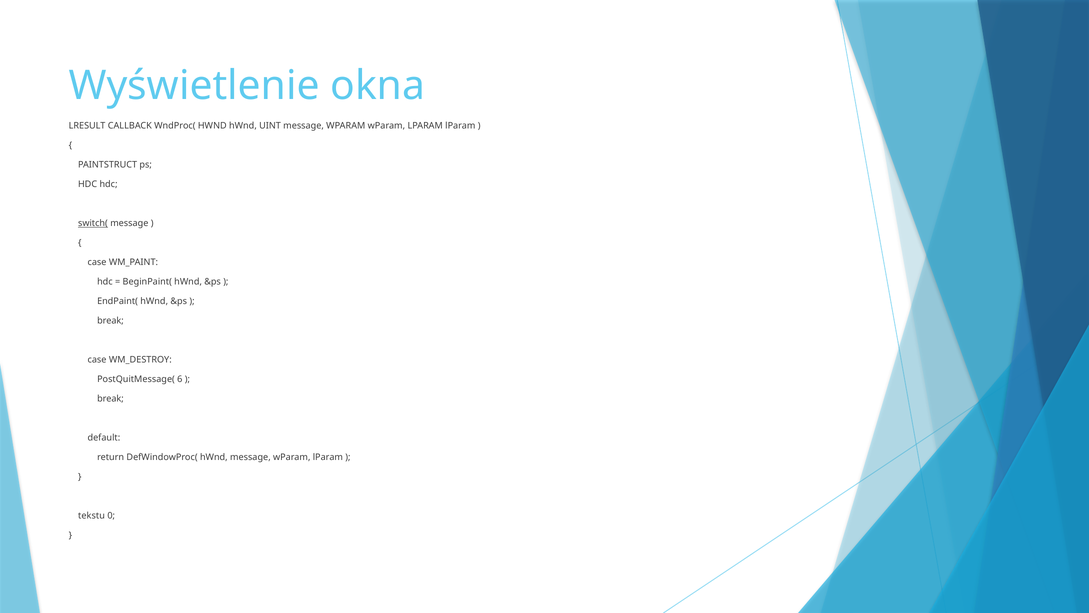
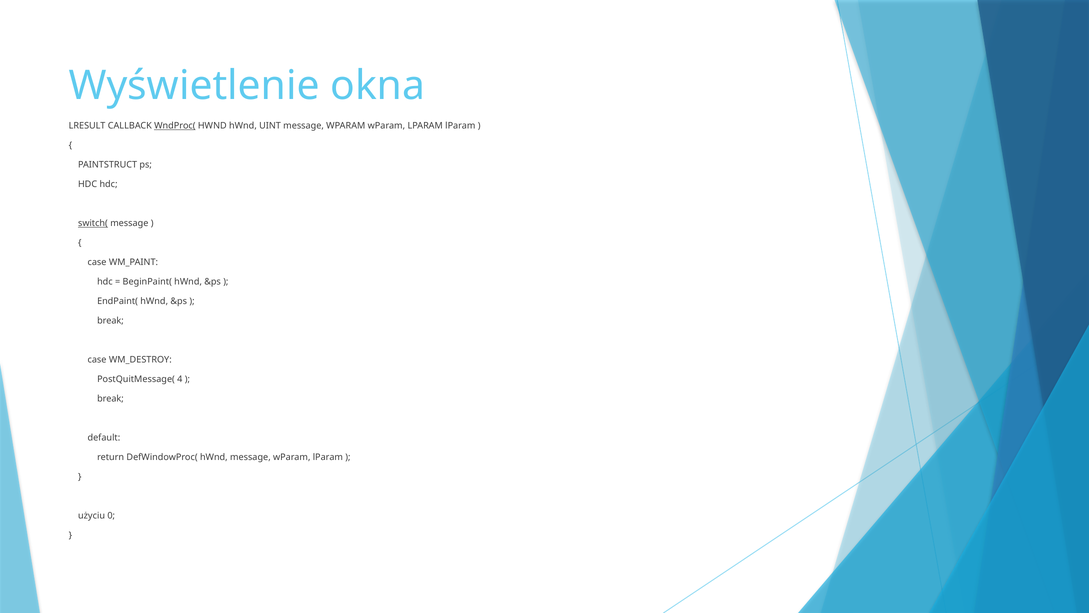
WndProc( underline: none -> present (175, 126)
6: 6 -> 4 (180, 379)
tekstu: tekstu -> użyciu (92, 516)
